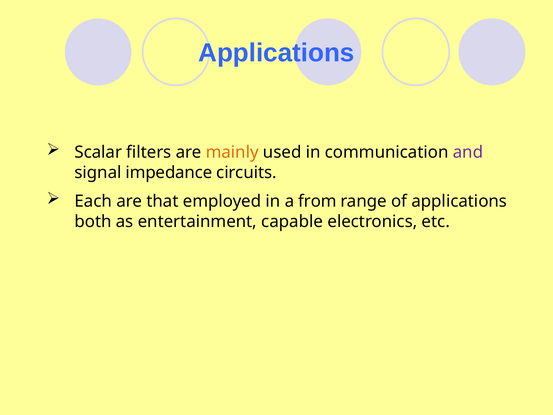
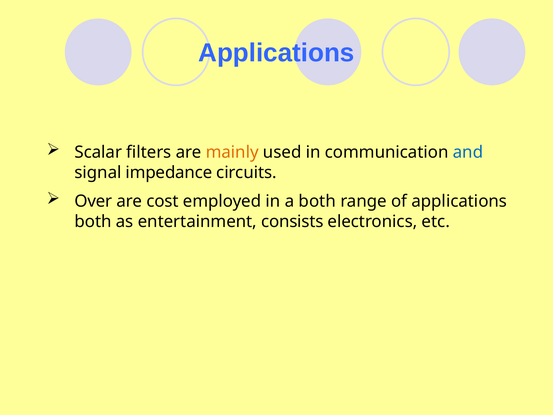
and colour: purple -> blue (468, 152)
Each: Each -> Over (93, 201)
that: that -> cost (163, 201)
a from: from -> both (317, 201)
capable: capable -> consists (292, 222)
